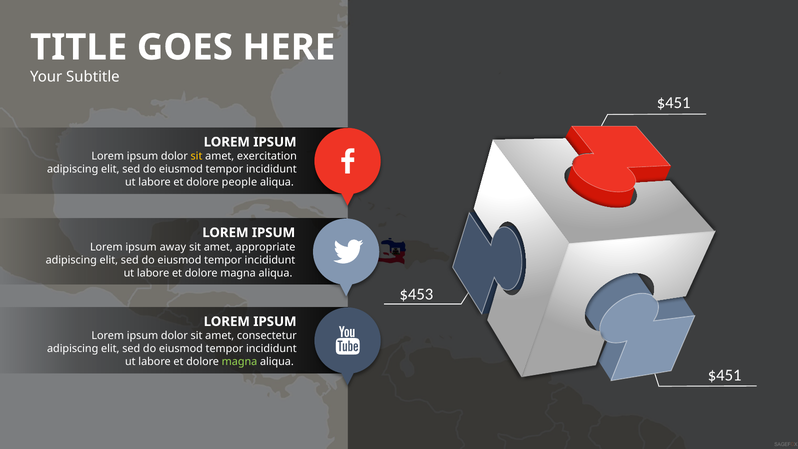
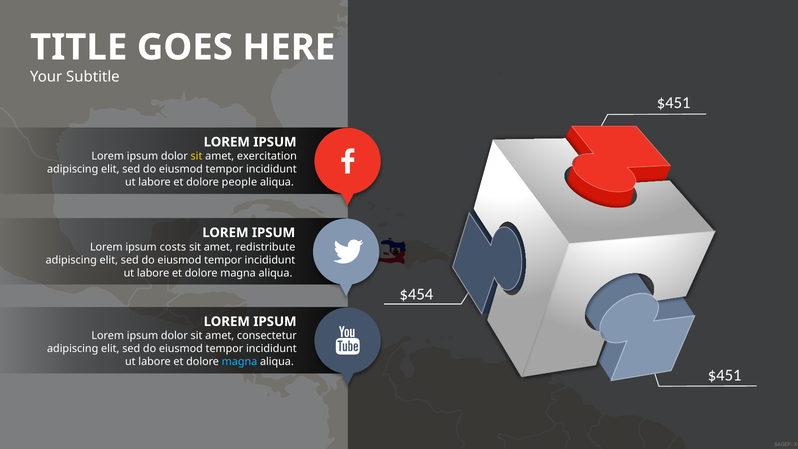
away: away -> costs (173, 247)
appropriate: appropriate -> redistribute (265, 247)
$453: $453 -> $454 (416, 294)
magna colour: light green -> light blue (239, 362)
